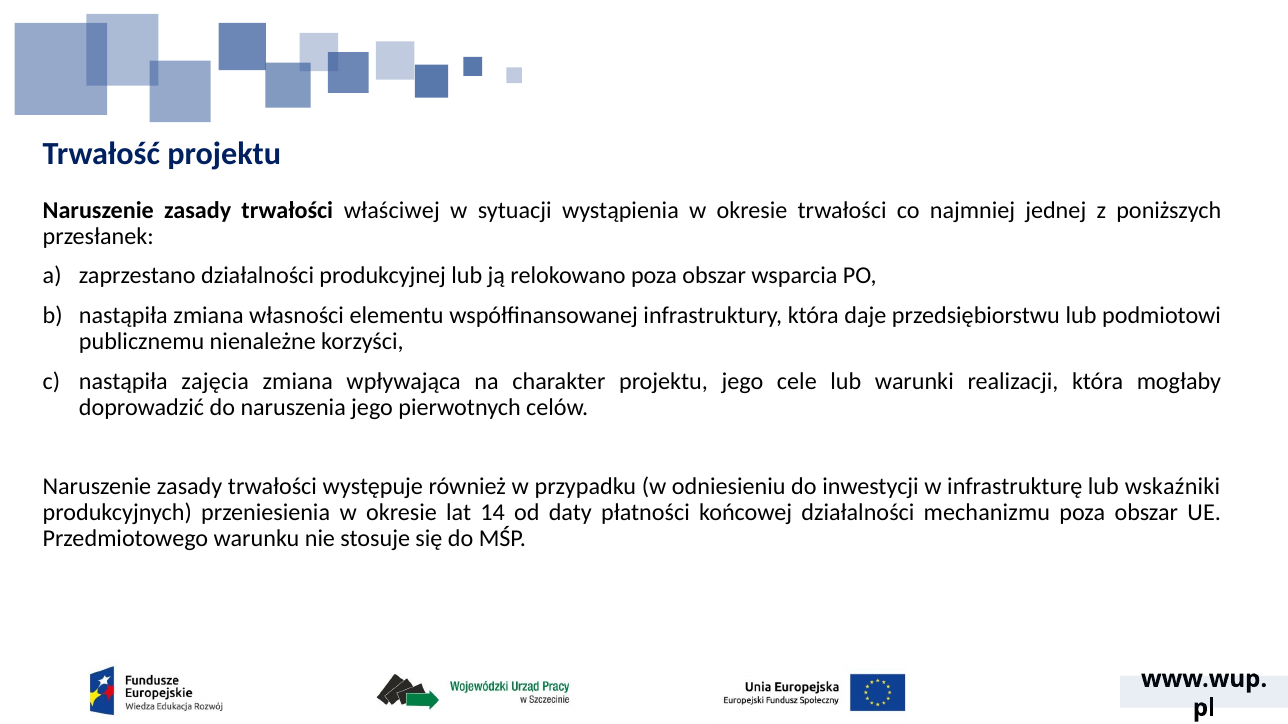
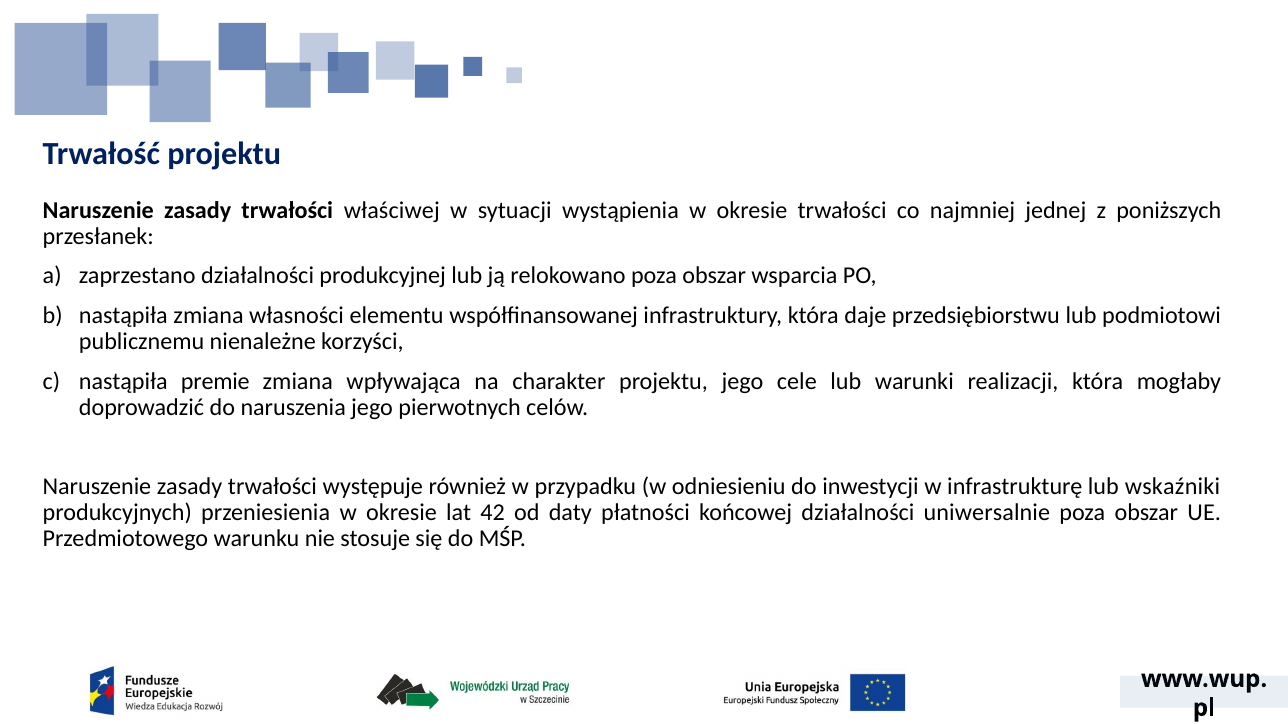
zajęcia: zajęcia -> premie (215, 381)
14: 14 -> 42 (493, 512)
mechanizmu: mechanizmu -> uniwersalnie (987, 512)
